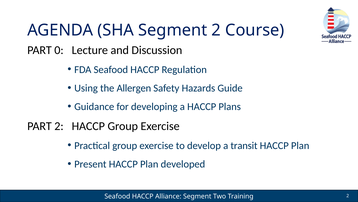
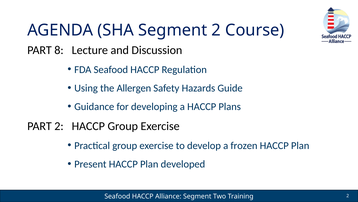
0: 0 -> 8 (59, 50)
transit: transit -> frozen (244, 145)
